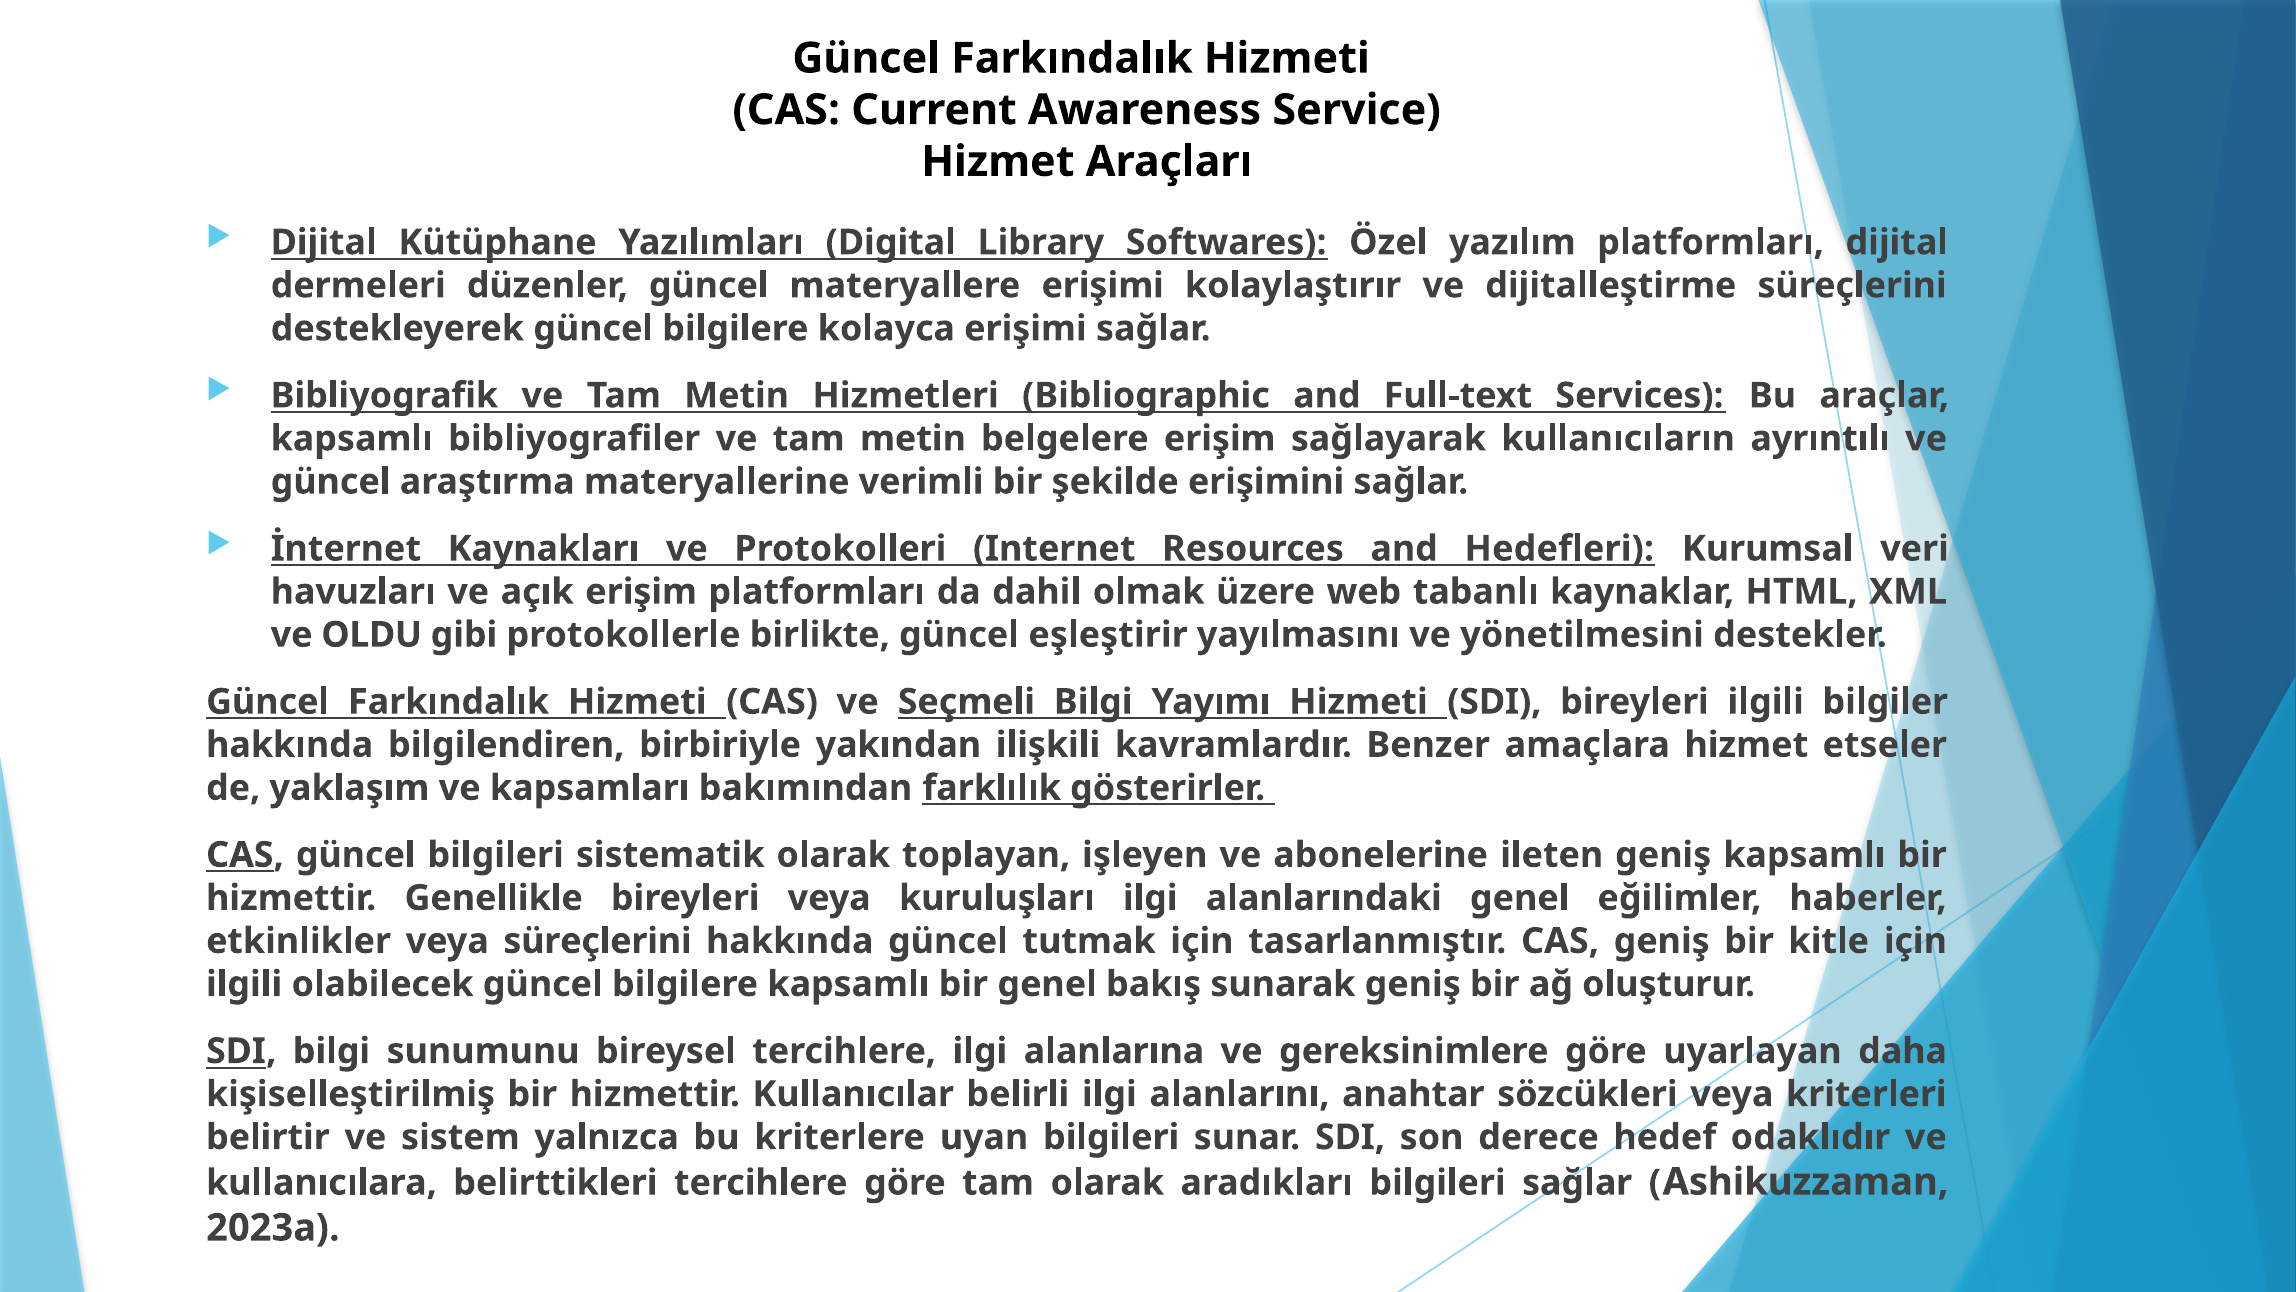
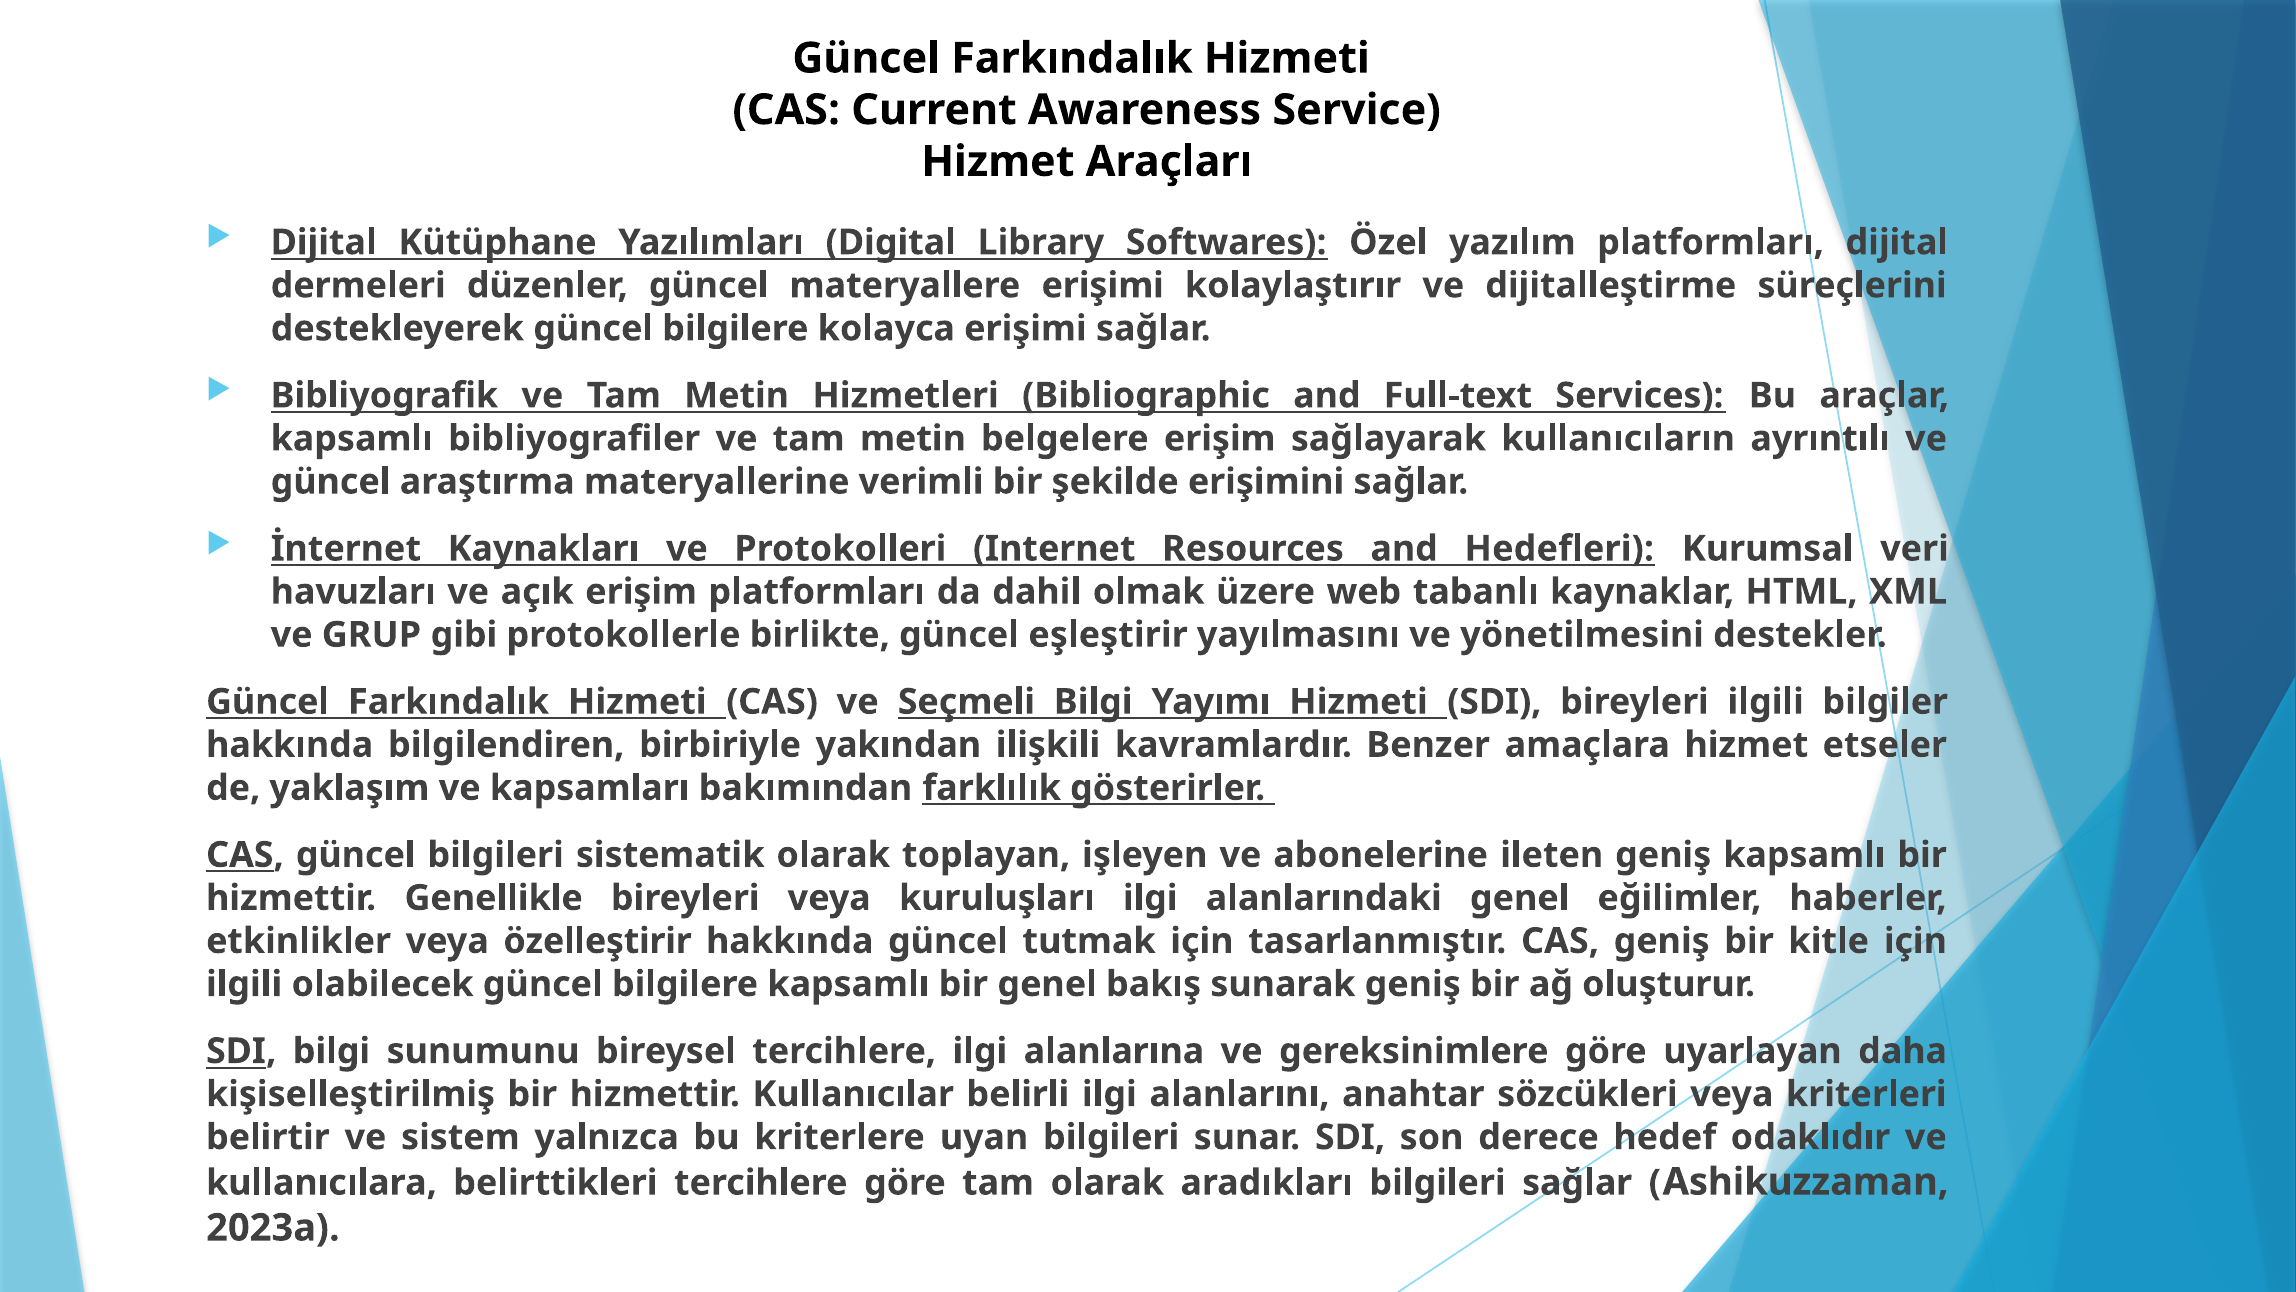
OLDU: OLDU -> GRUP (371, 635)
veya süreçlerini: süreçlerini -> özelleştirir (598, 941)
